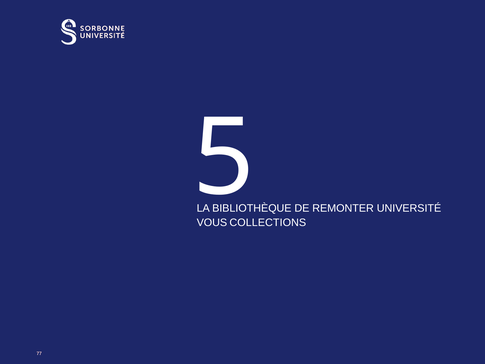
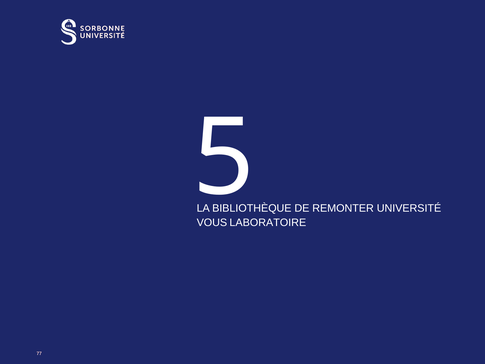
COLLECTIONS: COLLECTIONS -> LABORATOIRE (268, 222)
